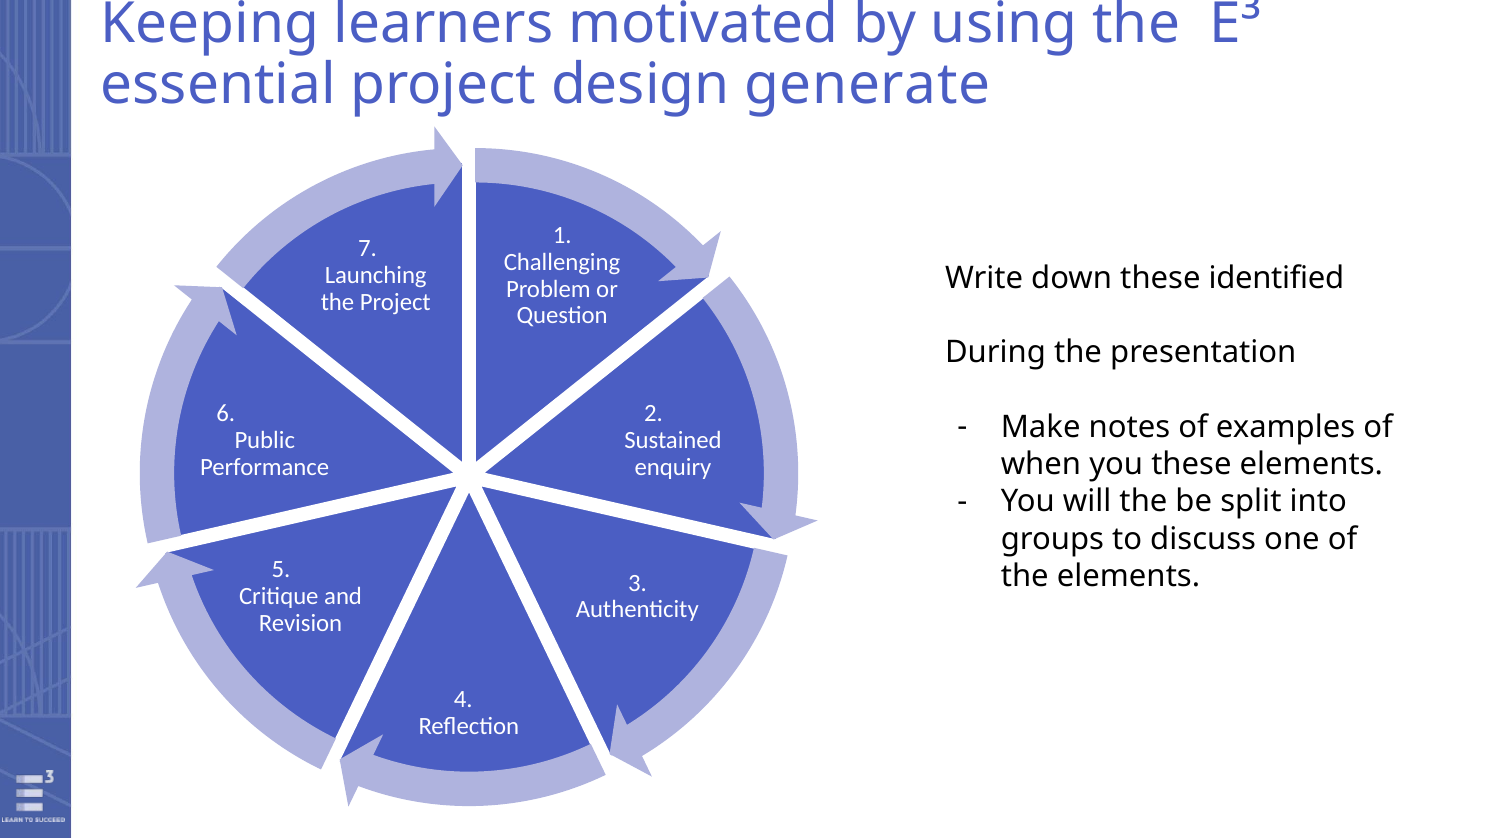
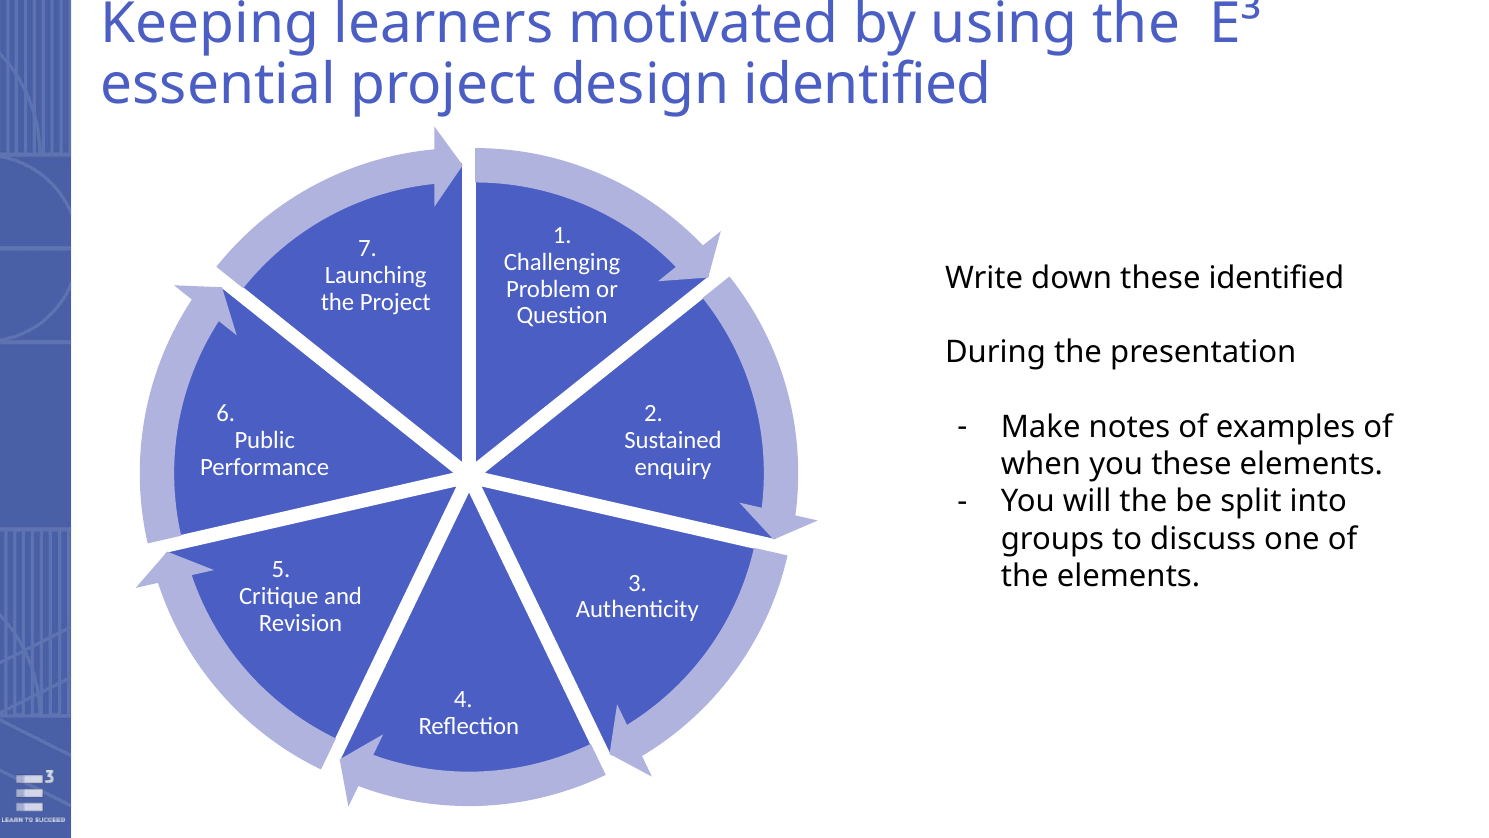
design generate: generate -> identified (868, 85)
